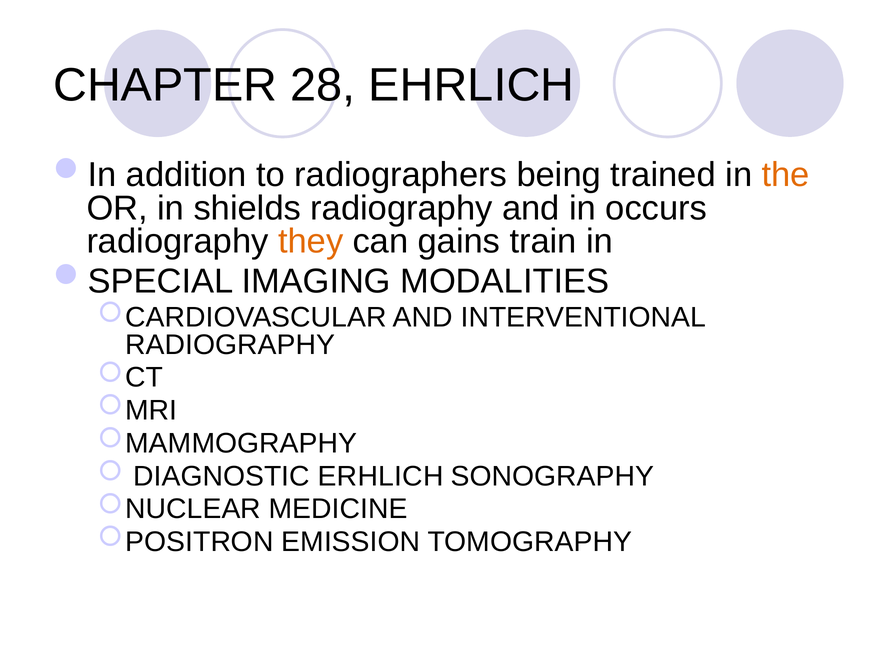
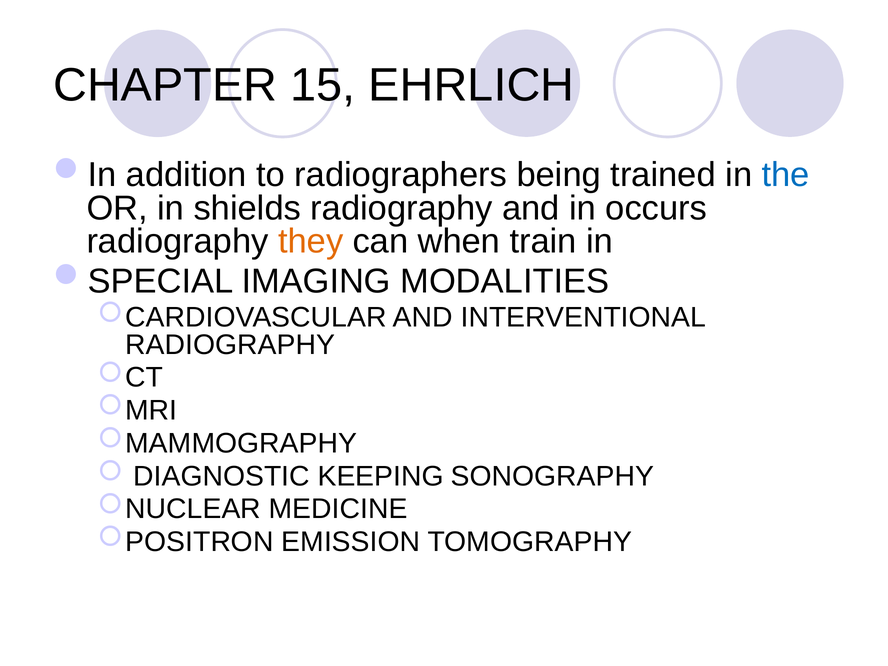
28: 28 -> 15 (323, 85)
the colour: orange -> blue (786, 175)
gains: gains -> when (459, 241)
ERHLICH: ERHLICH -> KEEPING (381, 476)
